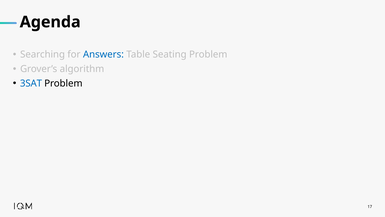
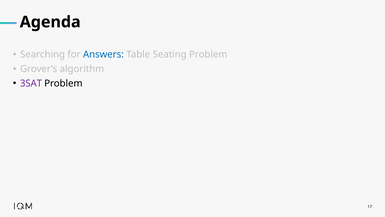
3SAT colour: blue -> purple (31, 83)
